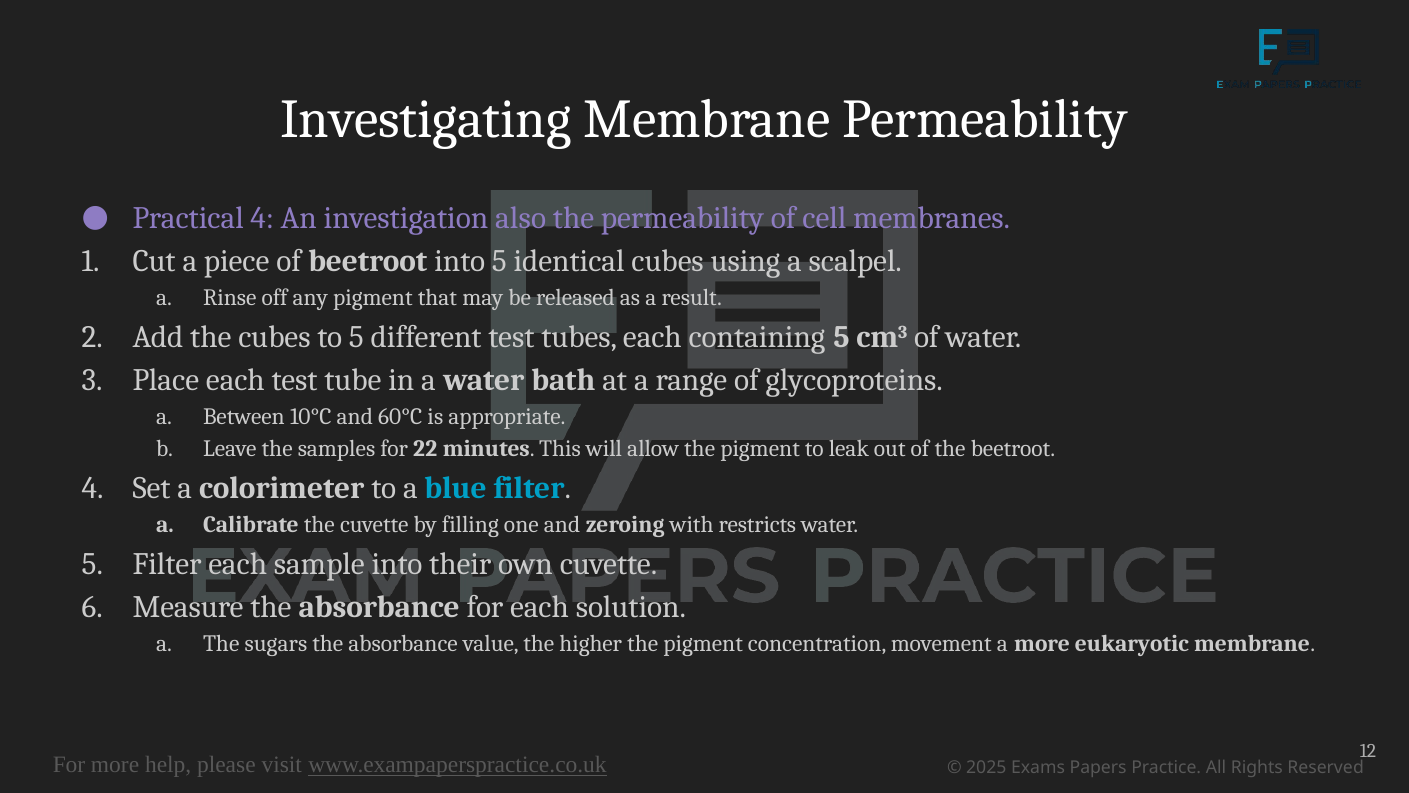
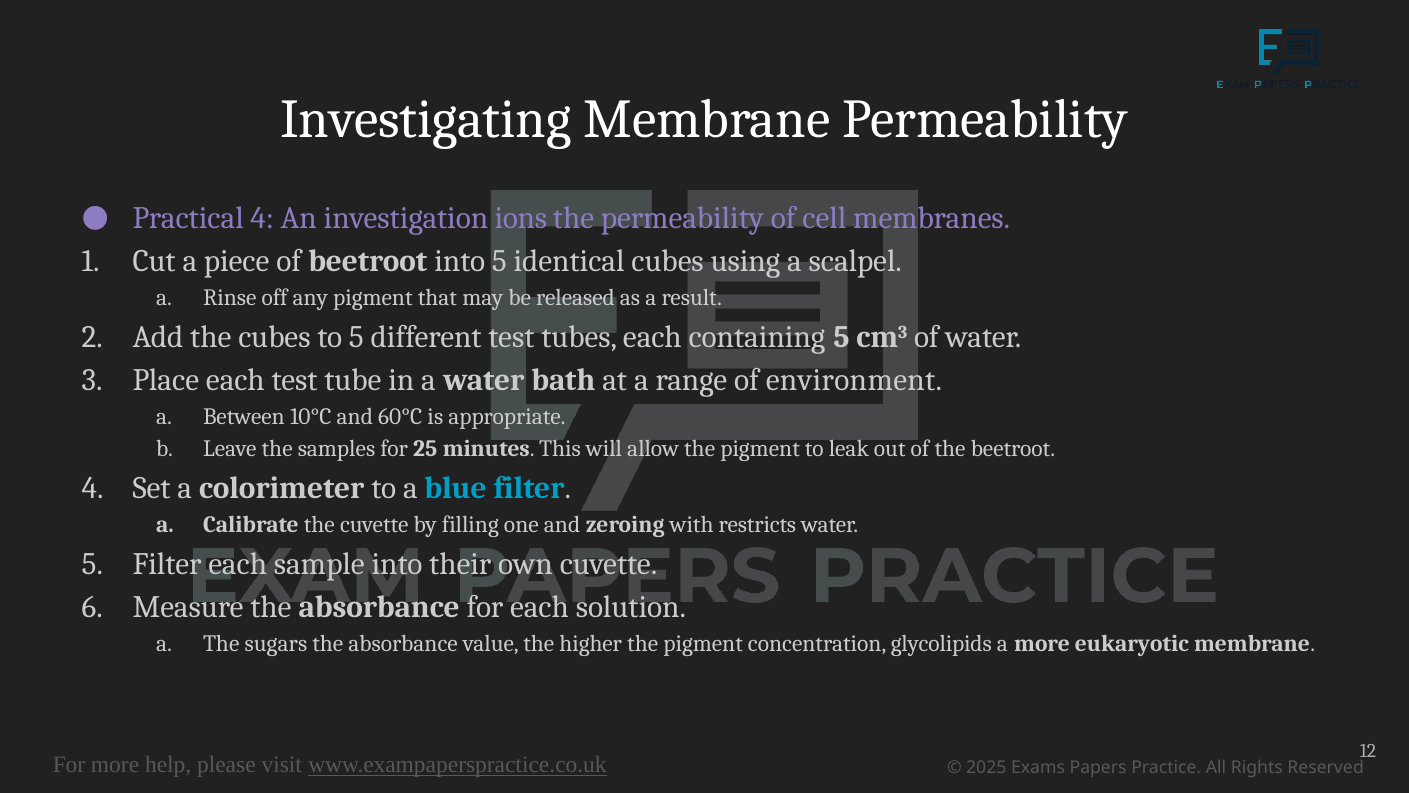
also: also -> ions (521, 218)
glycoproteins: glycoproteins -> environment (854, 380)
22: 22 -> 25 (425, 449)
movement: movement -> glycolipids (941, 643)
